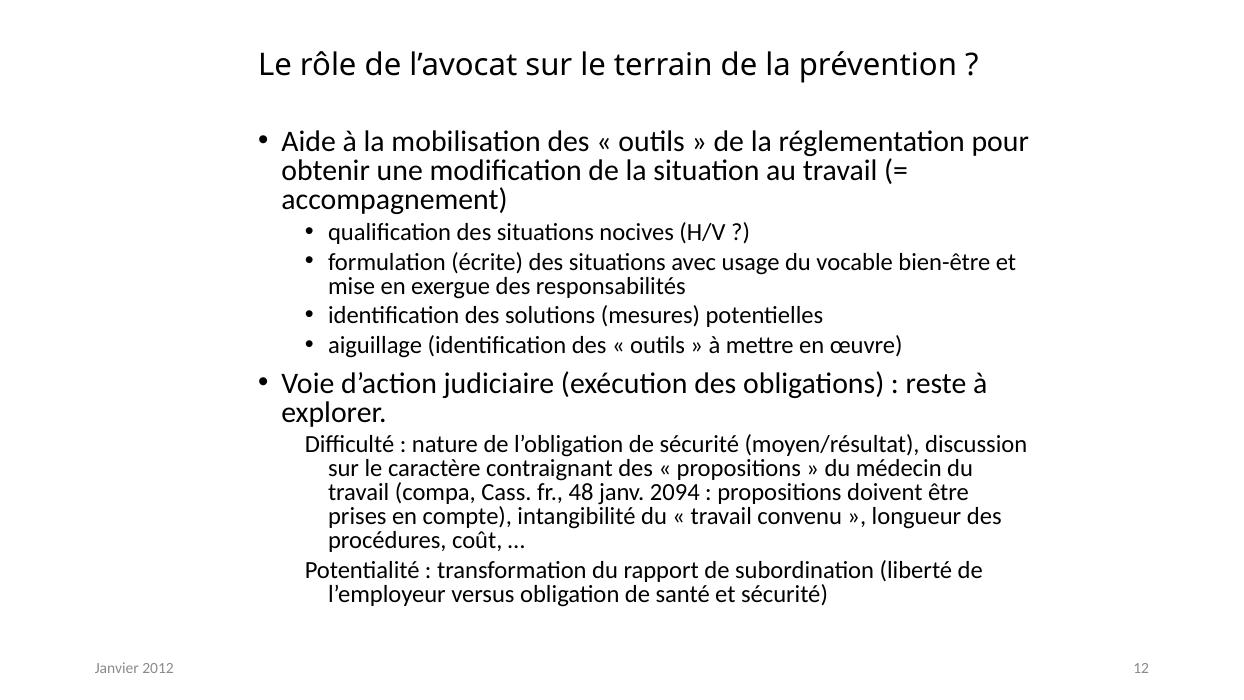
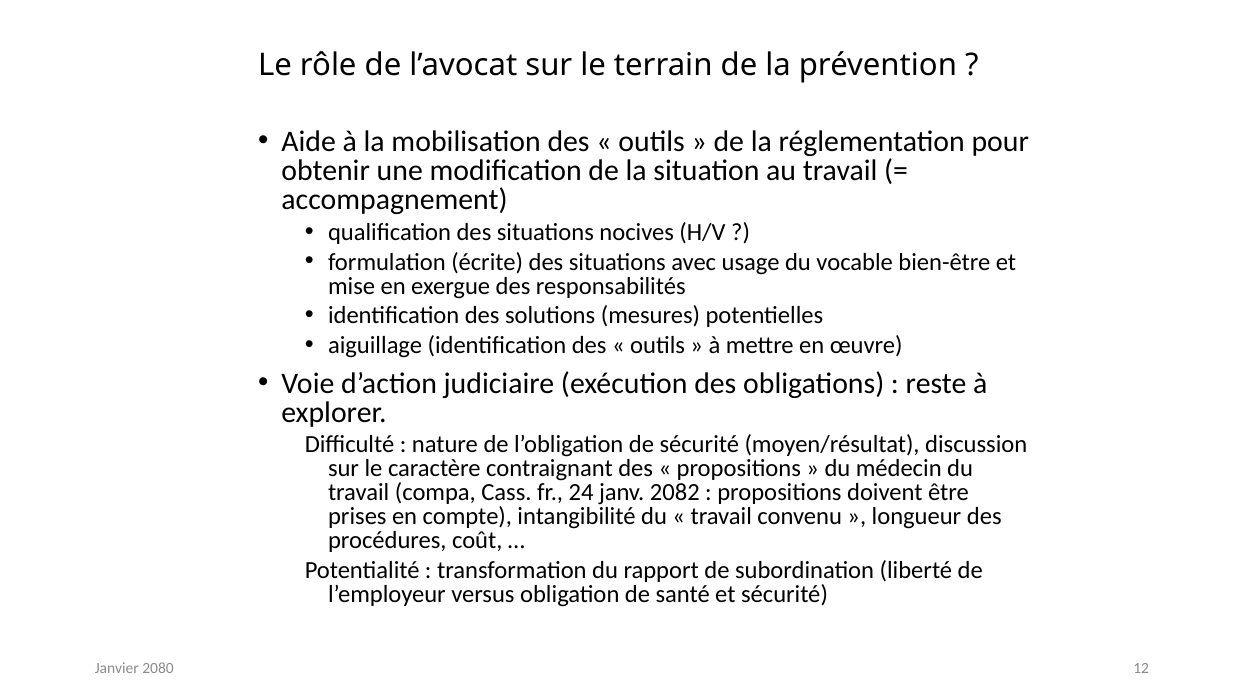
48: 48 -> 24 (581, 492)
2094: 2094 -> 2082 (675, 492)
2012: 2012 -> 2080 (158, 668)
